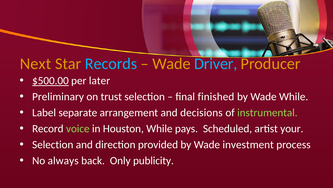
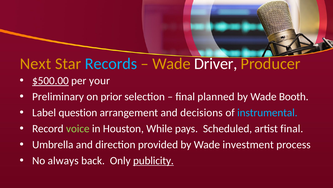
Driver colour: light blue -> white (216, 64)
later: later -> your (100, 81)
trust: trust -> prior (111, 96)
finished: finished -> planned (216, 96)
Wade While: While -> Booth (294, 96)
separate: separate -> question (78, 112)
instrumental colour: light green -> light blue (267, 112)
artist your: your -> final (292, 128)
Selection: Selection -> Umbrella (53, 144)
publicity underline: none -> present (153, 160)
